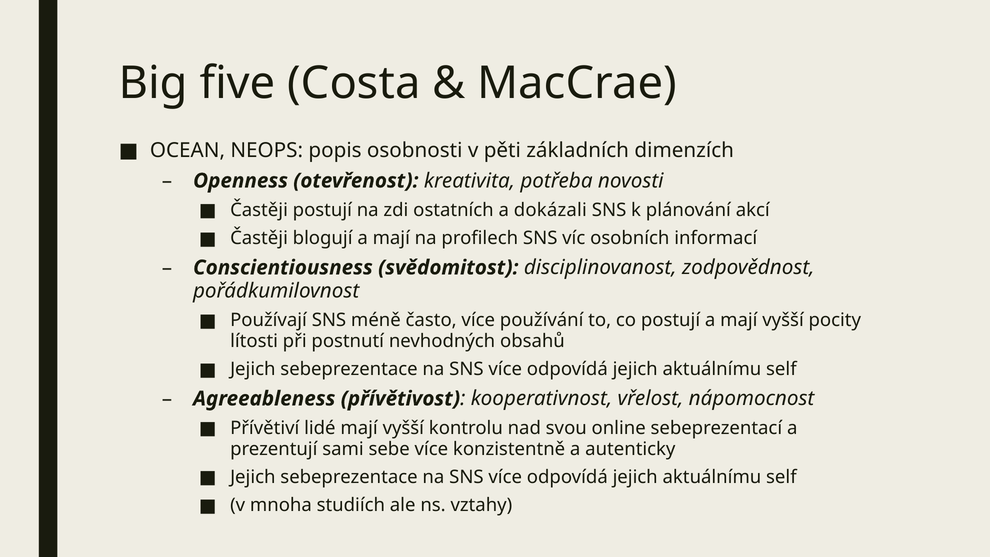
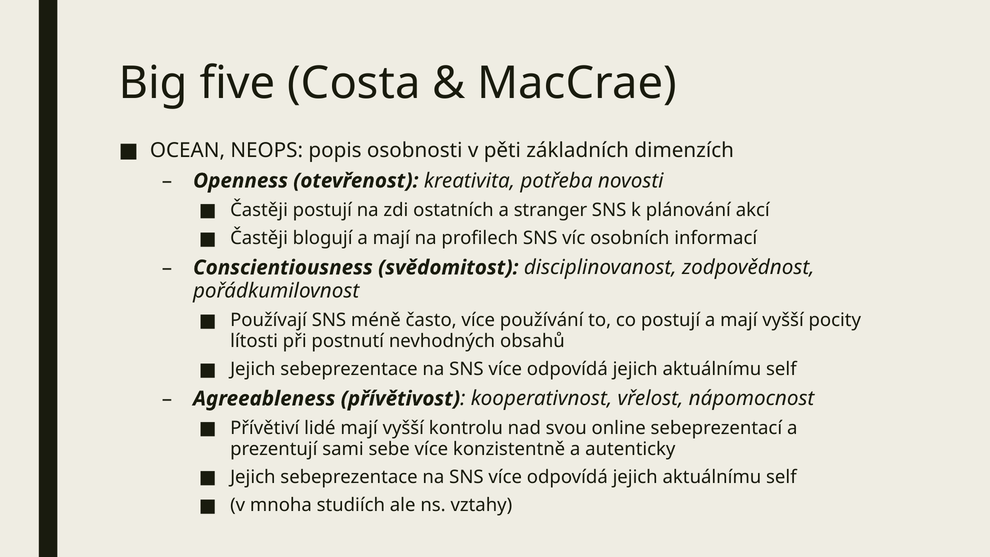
dokázali: dokázali -> stranger (551, 210)
